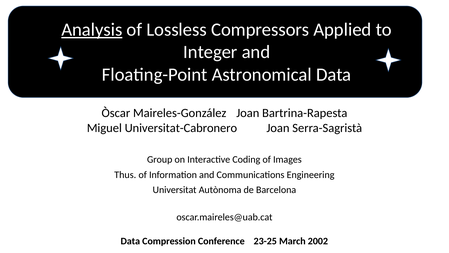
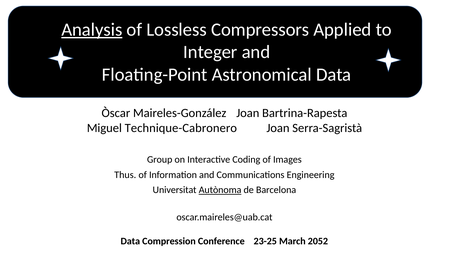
Universitat-Cabronero: Universitat-Cabronero -> Technique-Cabronero (181, 128)
Autònoma underline: none -> present (220, 190)
2002: 2002 -> 2052 (318, 241)
